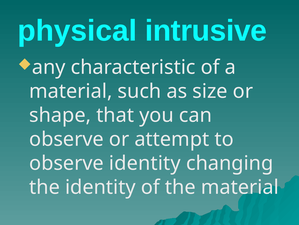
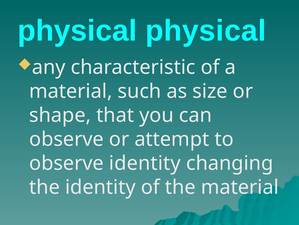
physical intrusive: intrusive -> physical (206, 31)
